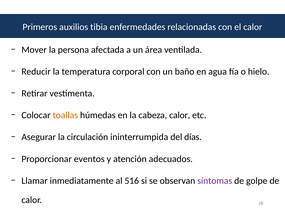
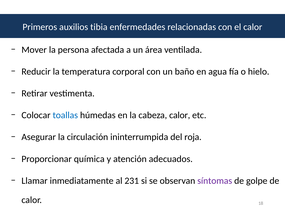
toallas colour: orange -> blue (65, 116)
días: días -> roja (193, 138)
eventos: eventos -> química (89, 159)
516: 516 -> 231 (132, 181)
